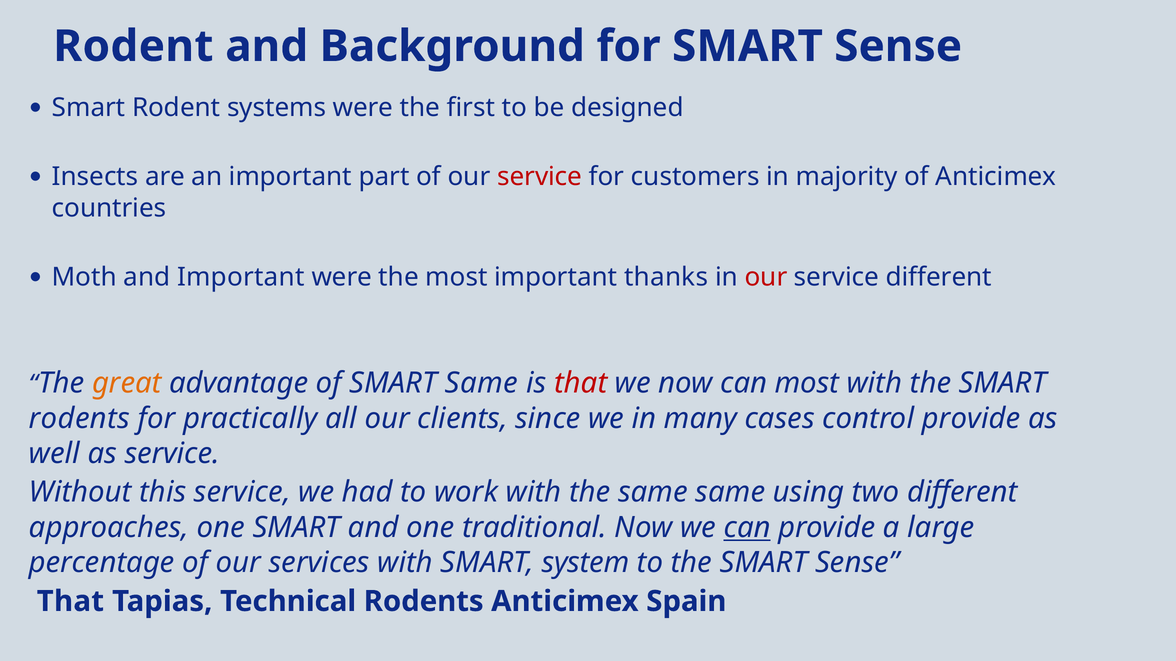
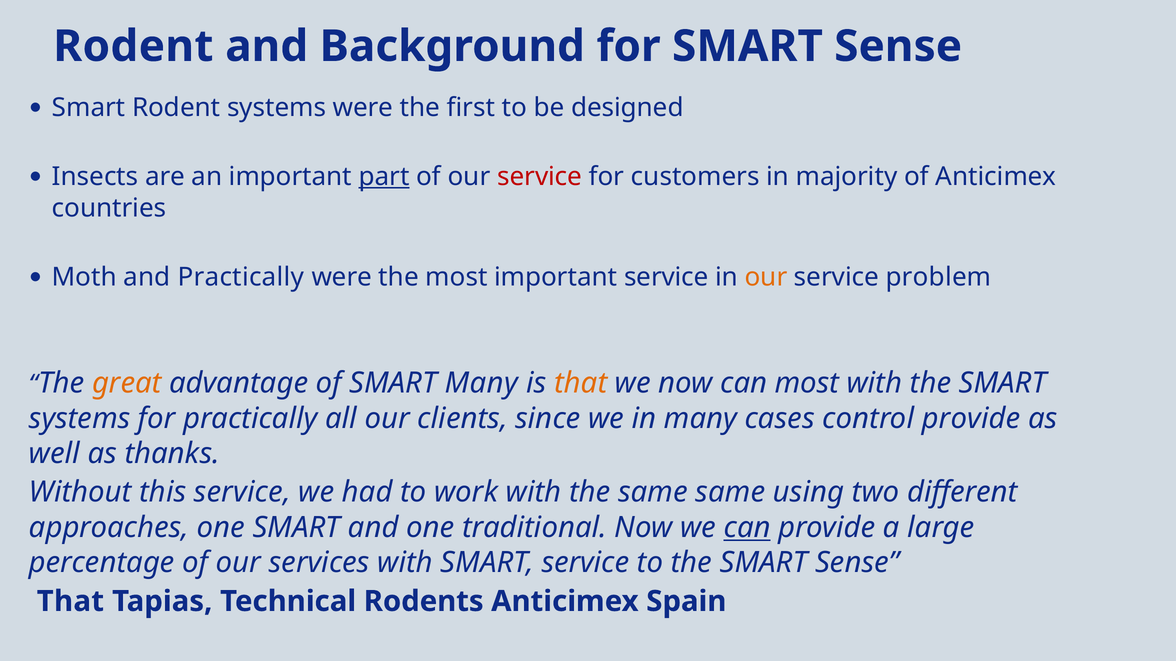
part underline: none -> present (384, 177)
and Important: Important -> Practically (241, 277)
important thanks: thanks -> service (666, 277)
our colour: red -> orange (766, 277)
service different: different -> problem (939, 277)
SMART Same: Same -> Many (481, 384)
that colour: red -> orange (581, 384)
rodents: rodents -> systems (80, 419)
as service: service -> thanks (172, 454)
SMART system: system -> service (585, 563)
